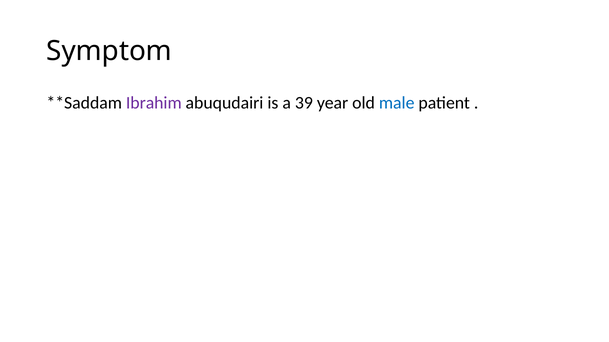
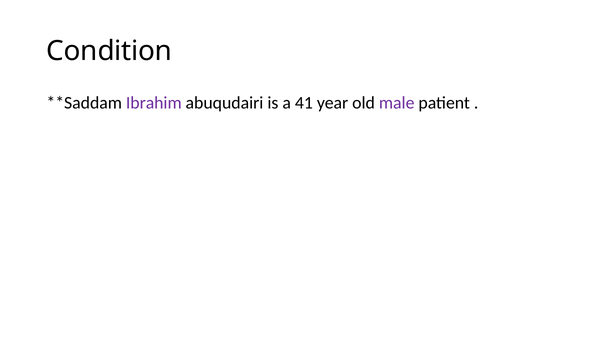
Symptom: Symptom -> Condition (109, 51)
39: 39 -> 41 (304, 103)
male colour: blue -> purple (397, 103)
